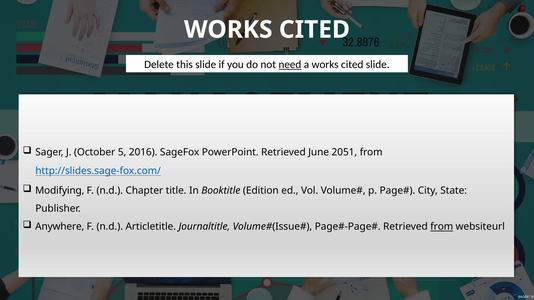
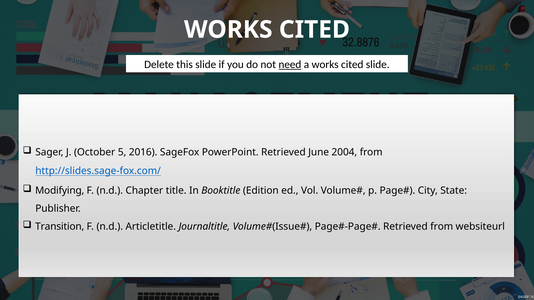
2051: 2051 -> 2004 (344, 152)
Anywhere: Anywhere -> Transition (60, 227)
from underline: present -> none (442, 227)
